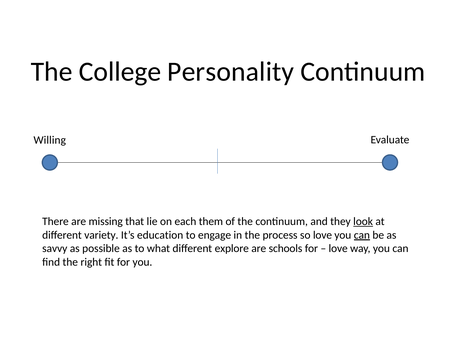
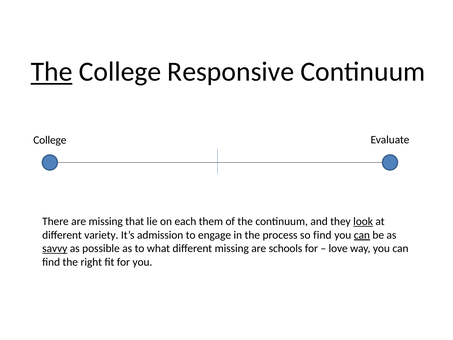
The underline: none -> present (52, 72)
Personality: Personality -> Responsive (231, 72)
Willing: Willing -> College (50, 140)
education: education -> admission (160, 235)
so love: love -> find (322, 235)
savvy underline: none -> present (55, 248)
different explore: explore -> missing (232, 248)
